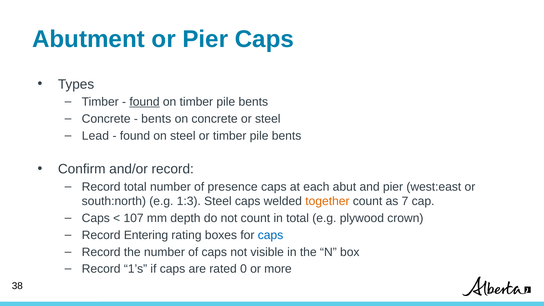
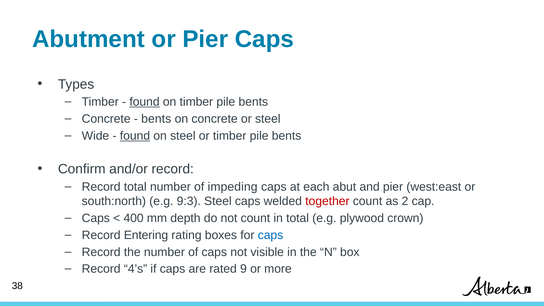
Lead: Lead -> Wide (95, 136)
found underline: none -> present (135, 136)
presence: presence -> impeding (233, 187)
1:3: 1:3 -> 9:3 (189, 201)
together colour: orange -> red (327, 201)
7: 7 -> 2 (405, 201)
107: 107 -> 400 (134, 218)
1’s: 1’s -> 4’s (136, 269)
0: 0 -> 9 (243, 269)
